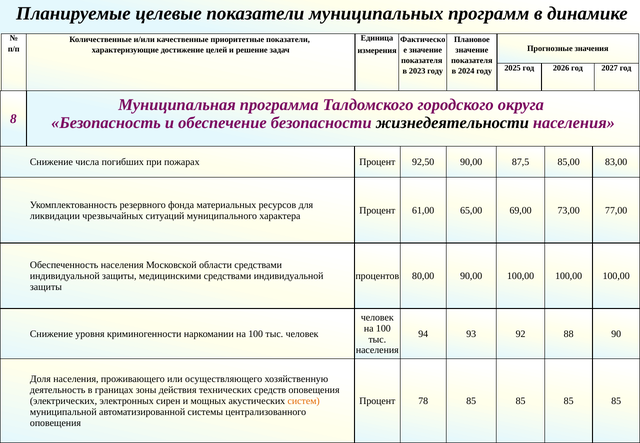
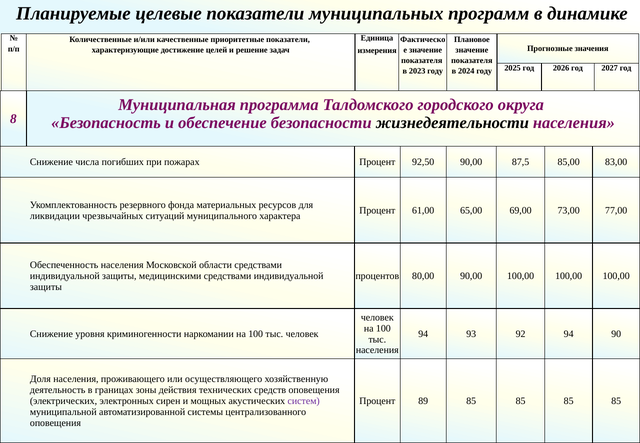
92 88: 88 -> 94 (569, 334)
систем colour: orange -> purple (304, 401)
78: 78 -> 89 (423, 401)
